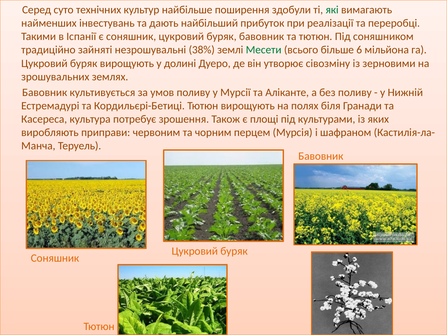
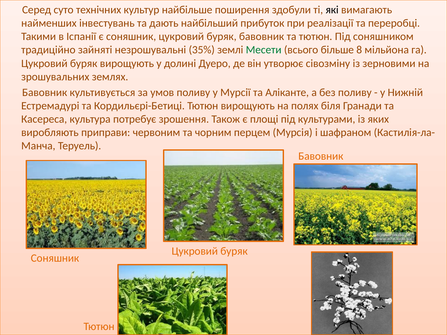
які colour: green -> black (332, 10)
38%: 38% -> 35% (202, 50)
6: 6 -> 8 (359, 50)
